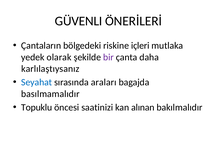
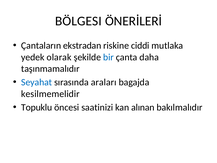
GÜVENLI: GÜVENLI -> BÖLGESI (78, 21)
bölgedeki: bölgedeki -> ekstradan (82, 46)
içleri: içleri -> ciddi (140, 46)
bir colour: purple -> blue (108, 57)
karlılaştıysanız: karlılaştıysanız -> taşınmamalıdır (50, 69)
basılmamalıdır: basılmamalıdır -> kesilmemelidir (50, 94)
